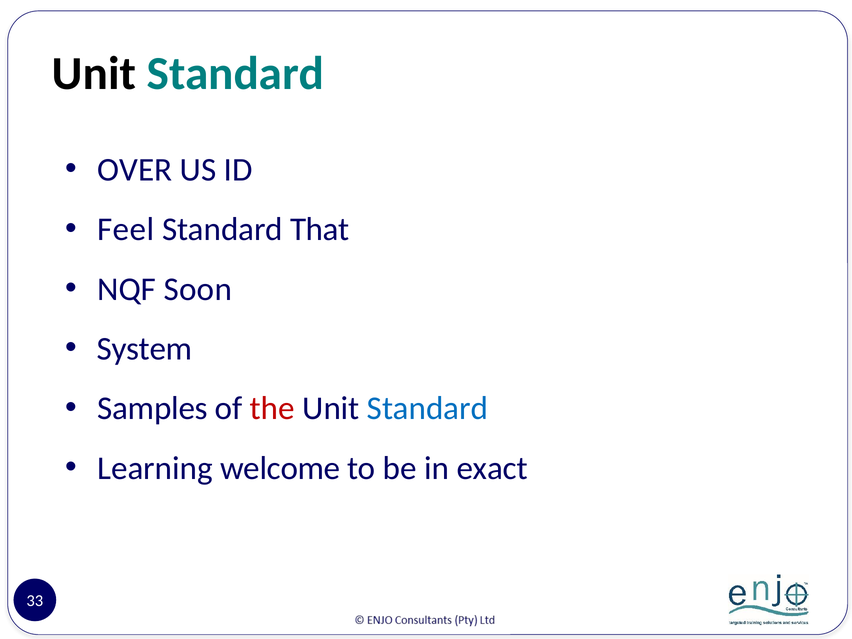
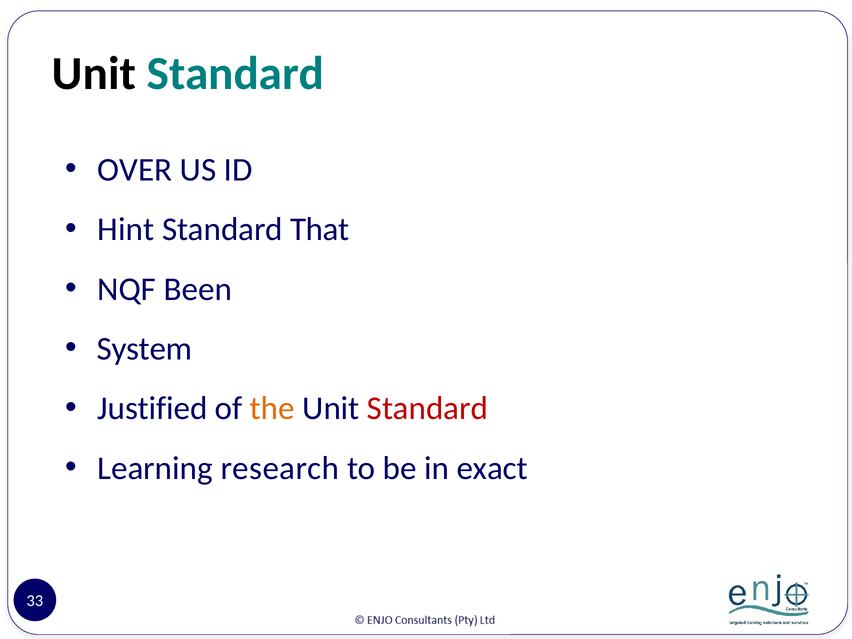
Feel: Feel -> Hint (126, 229)
Soon: Soon -> Been (198, 289)
Samples: Samples -> Justified (152, 408)
the colour: red -> orange (272, 408)
Standard colour: blue -> red (427, 408)
welcome: welcome -> research (280, 468)
